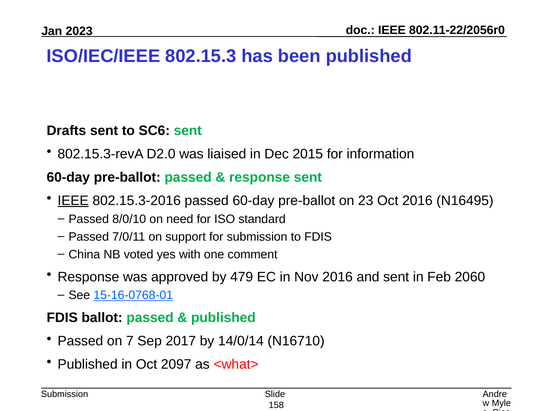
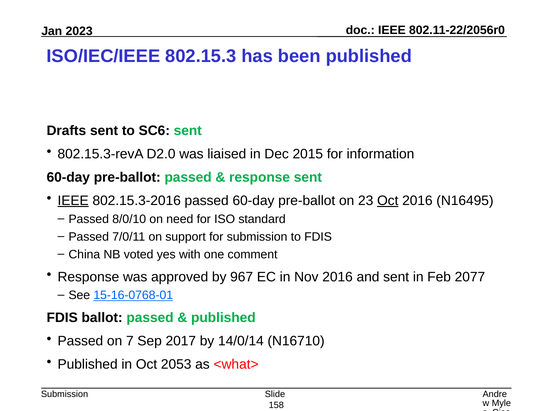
Oct underline: none -> present (388, 201)
479: 479 -> 967 (242, 277)
2060: 2060 -> 2077 (470, 277)
2097: 2097 -> 2053 (176, 364)
